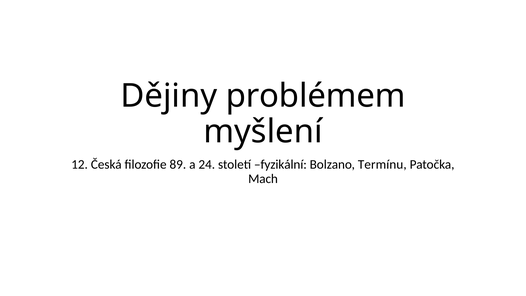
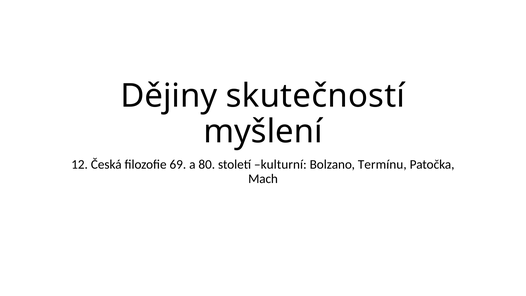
problémem: problémem -> skutečností (315, 96)
89: 89 -> 69 (178, 164)
24: 24 -> 80 (207, 164)
fyzikální: fyzikální -> kulturní (280, 164)
